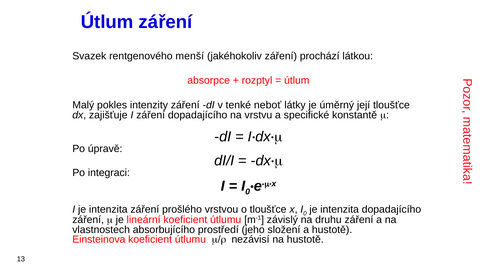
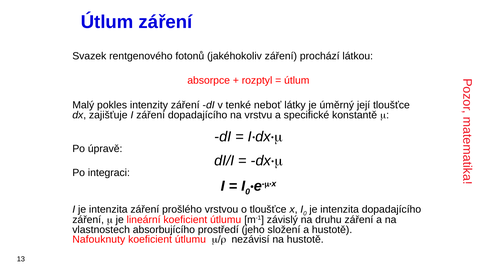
menší: menší -> fotonů (190, 56)
Einsteinova: Einsteinova -> Nafouknuty (99, 240)
